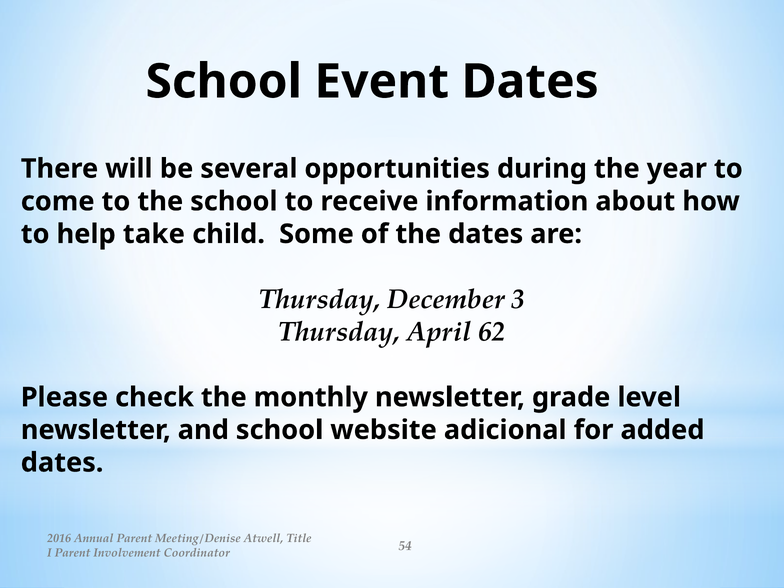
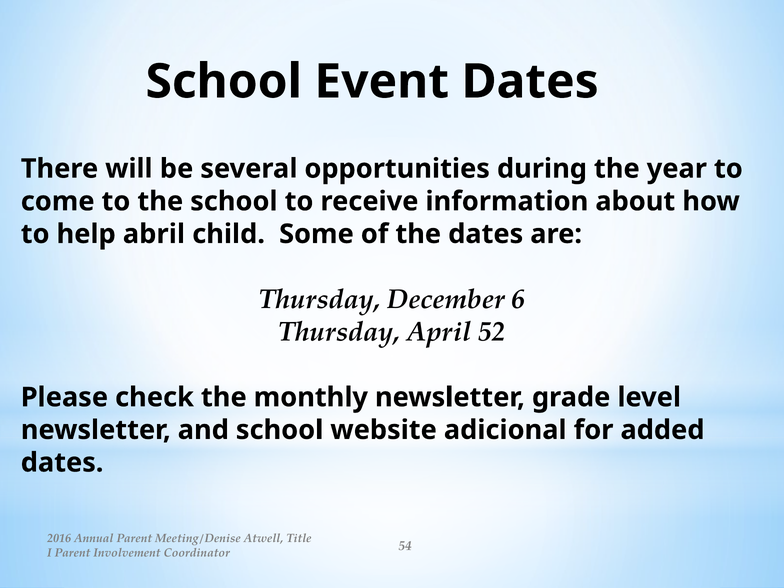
take: take -> abril (154, 234)
3: 3 -> 6 (518, 299)
62: 62 -> 52 (492, 332)
